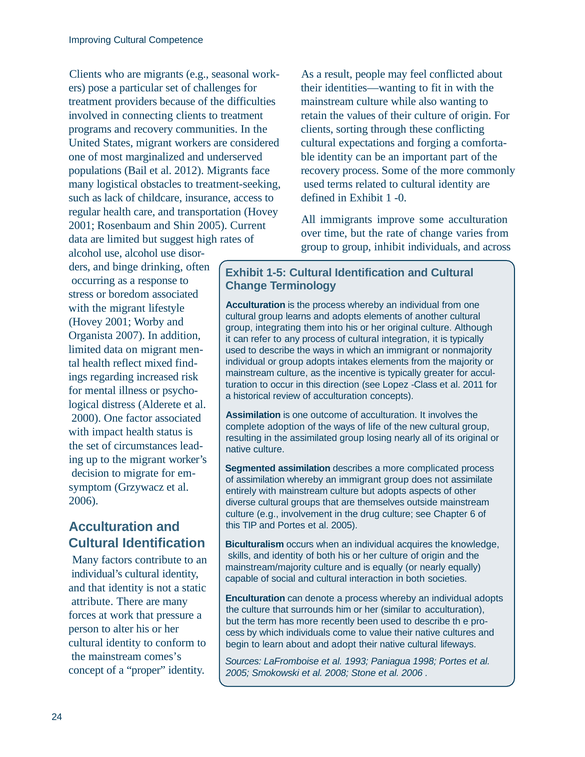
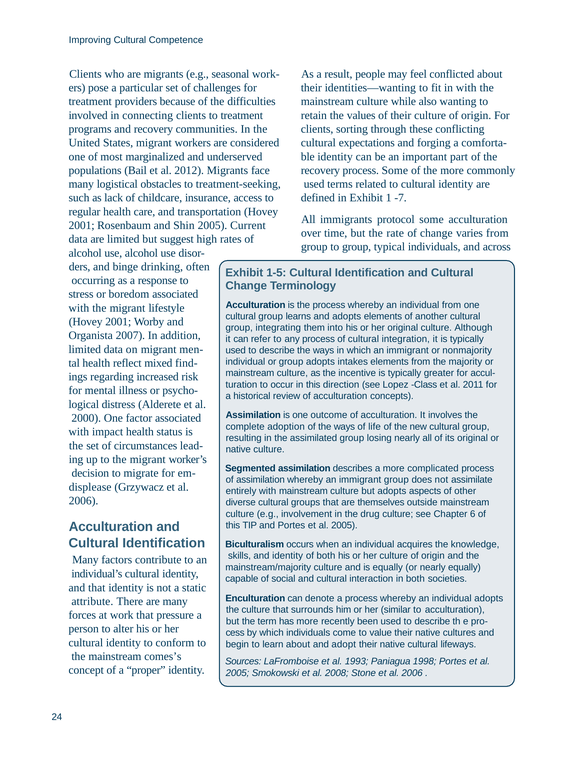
-0: -0 -> -7 (401, 198)
improve: improve -> protocol (396, 219)
inhibit: inhibit -> typical (389, 247)
symptom: symptom -> displease (90, 487)
